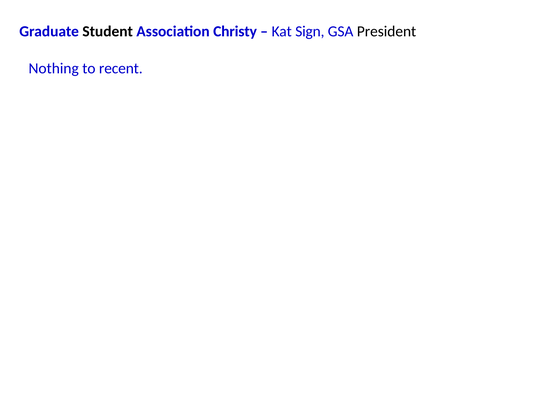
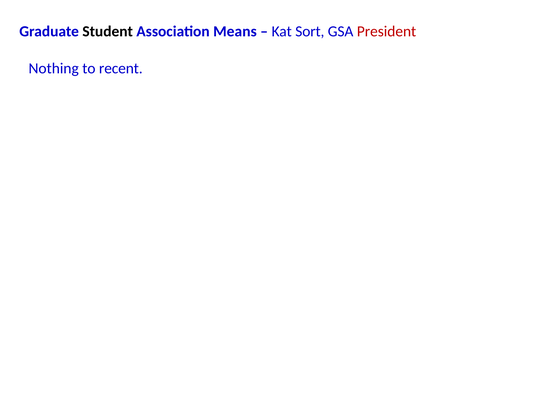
Christy: Christy -> Means (235, 32)
Sign: Sign -> Sort (310, 32)
President colour: black -> red (387, 32)
